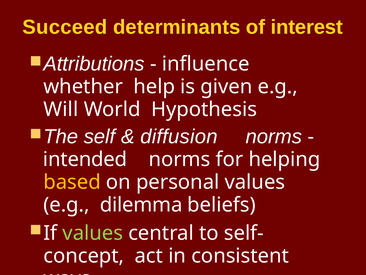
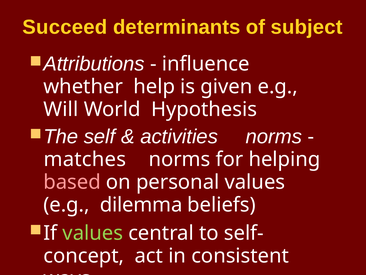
interest: interest -> subject (307, 27)
diffusion: diffusion -> activities (179, 136)
intended: intended -> matches (85, 159)
based colour: yellow -> pink (72, 182)
